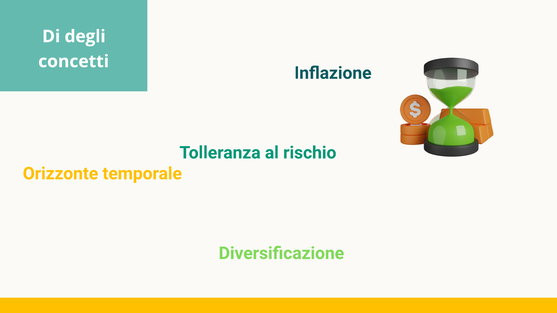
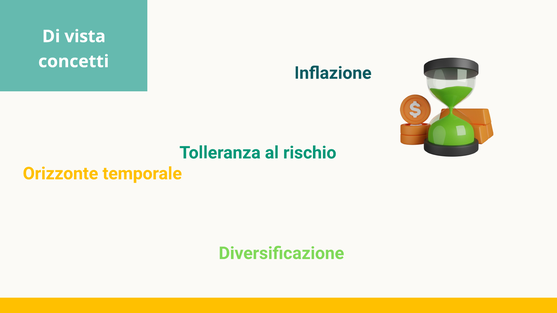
degli: degli -> vista (85, 36)
